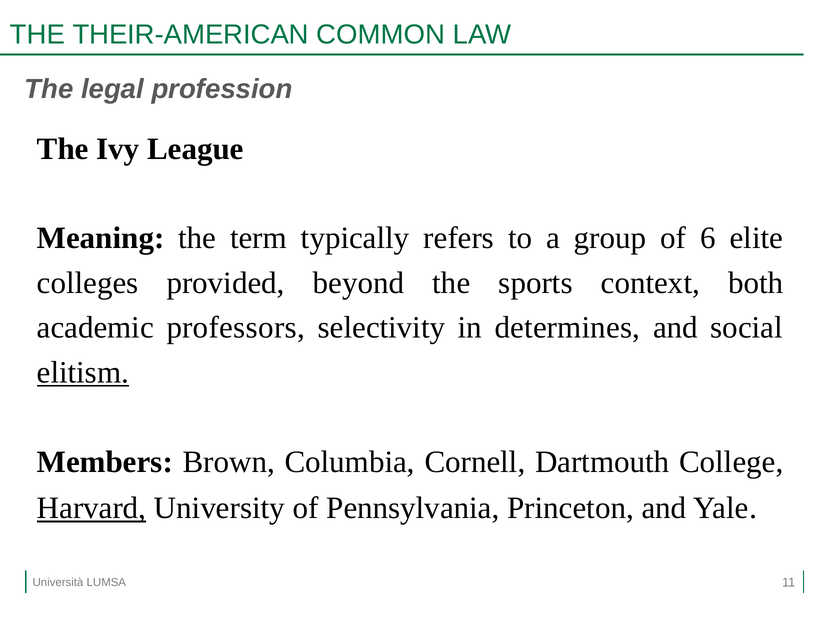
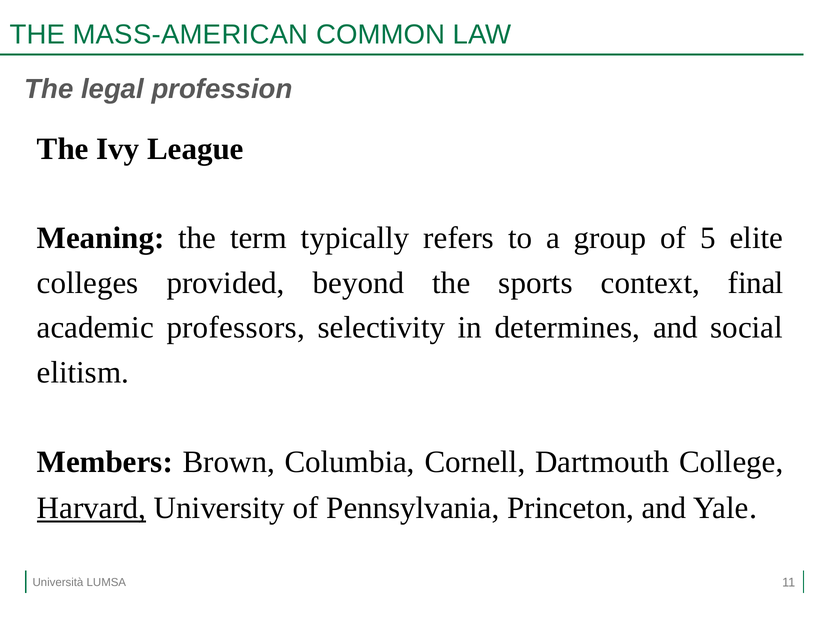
THEIR-AMERICAN: THEIR-AMERICAN -> MASS-AMERICAN (190, 35)
6: 6 -> 5 (708, 238)
both: both -> final (756, 283)
elitism underline: present -> none (83, 372)
